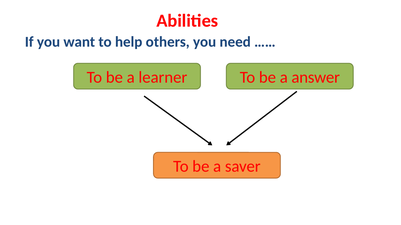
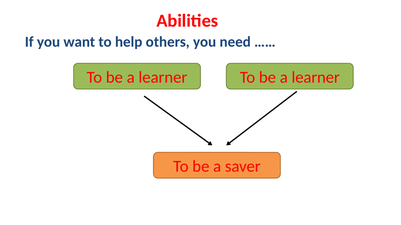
answer: answer -> learner (316, 78)
